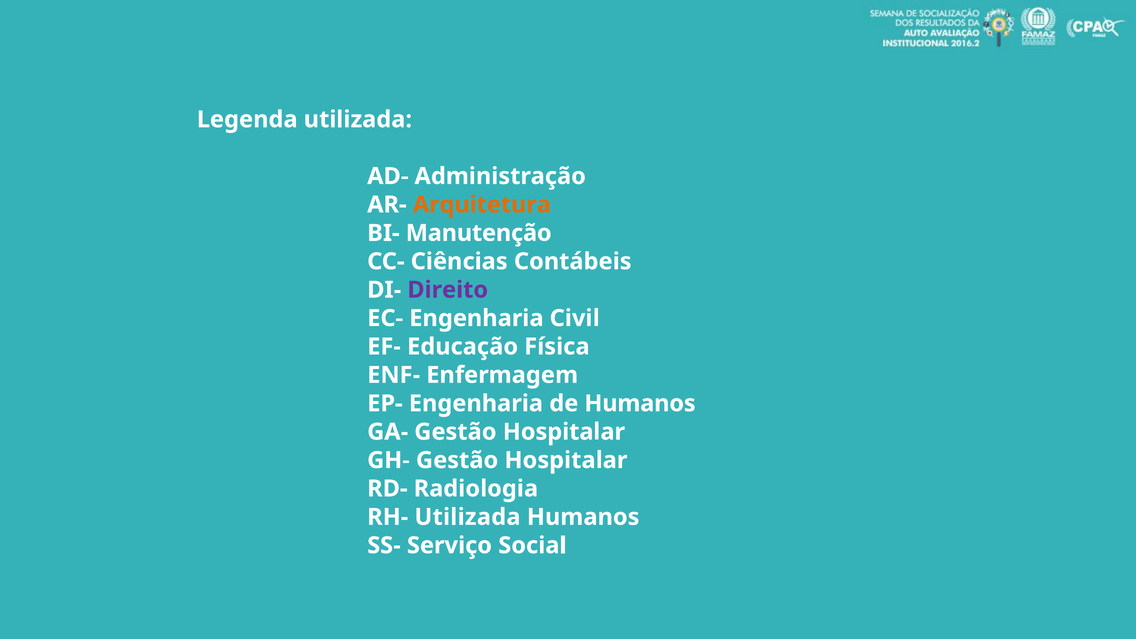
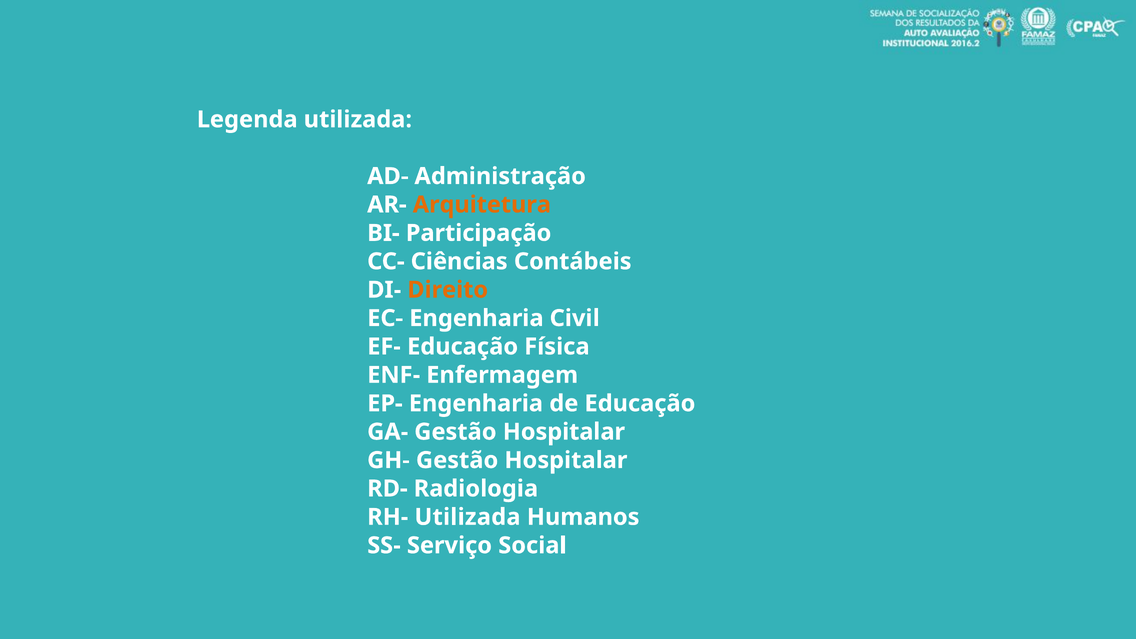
Manutenção: Manutenção -> Participação (479, 233)
Direito colour: purple -> orange (448, 290)
de Humanos: Humanos -> Educação (640, 403)
